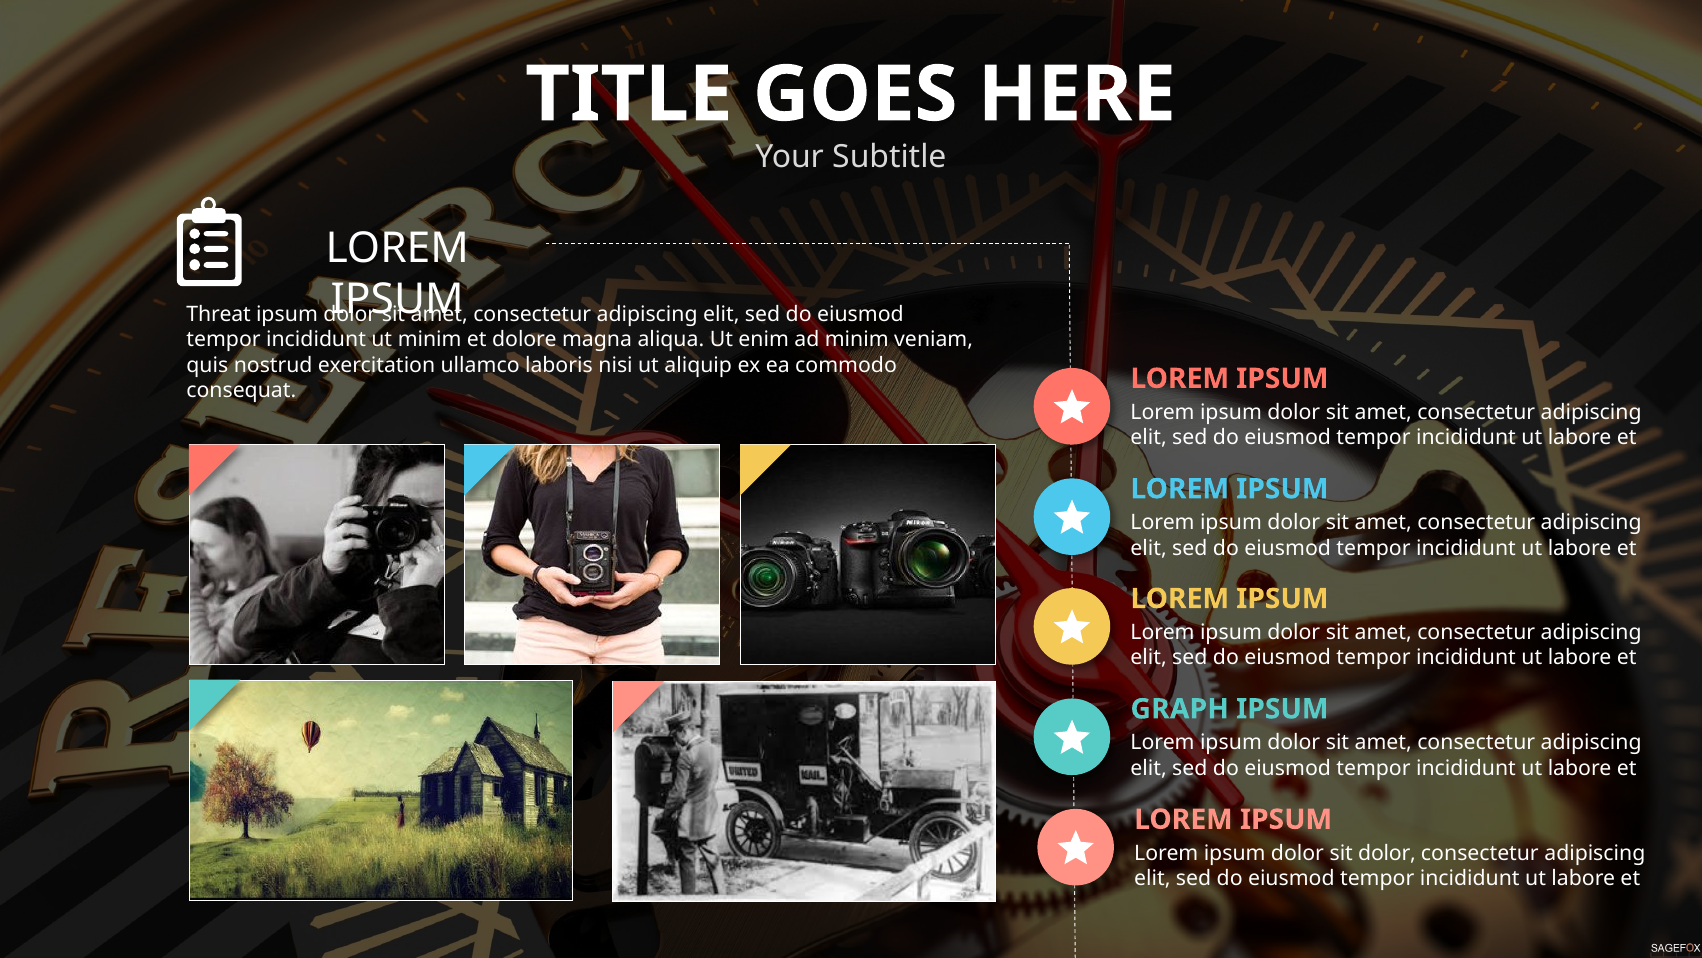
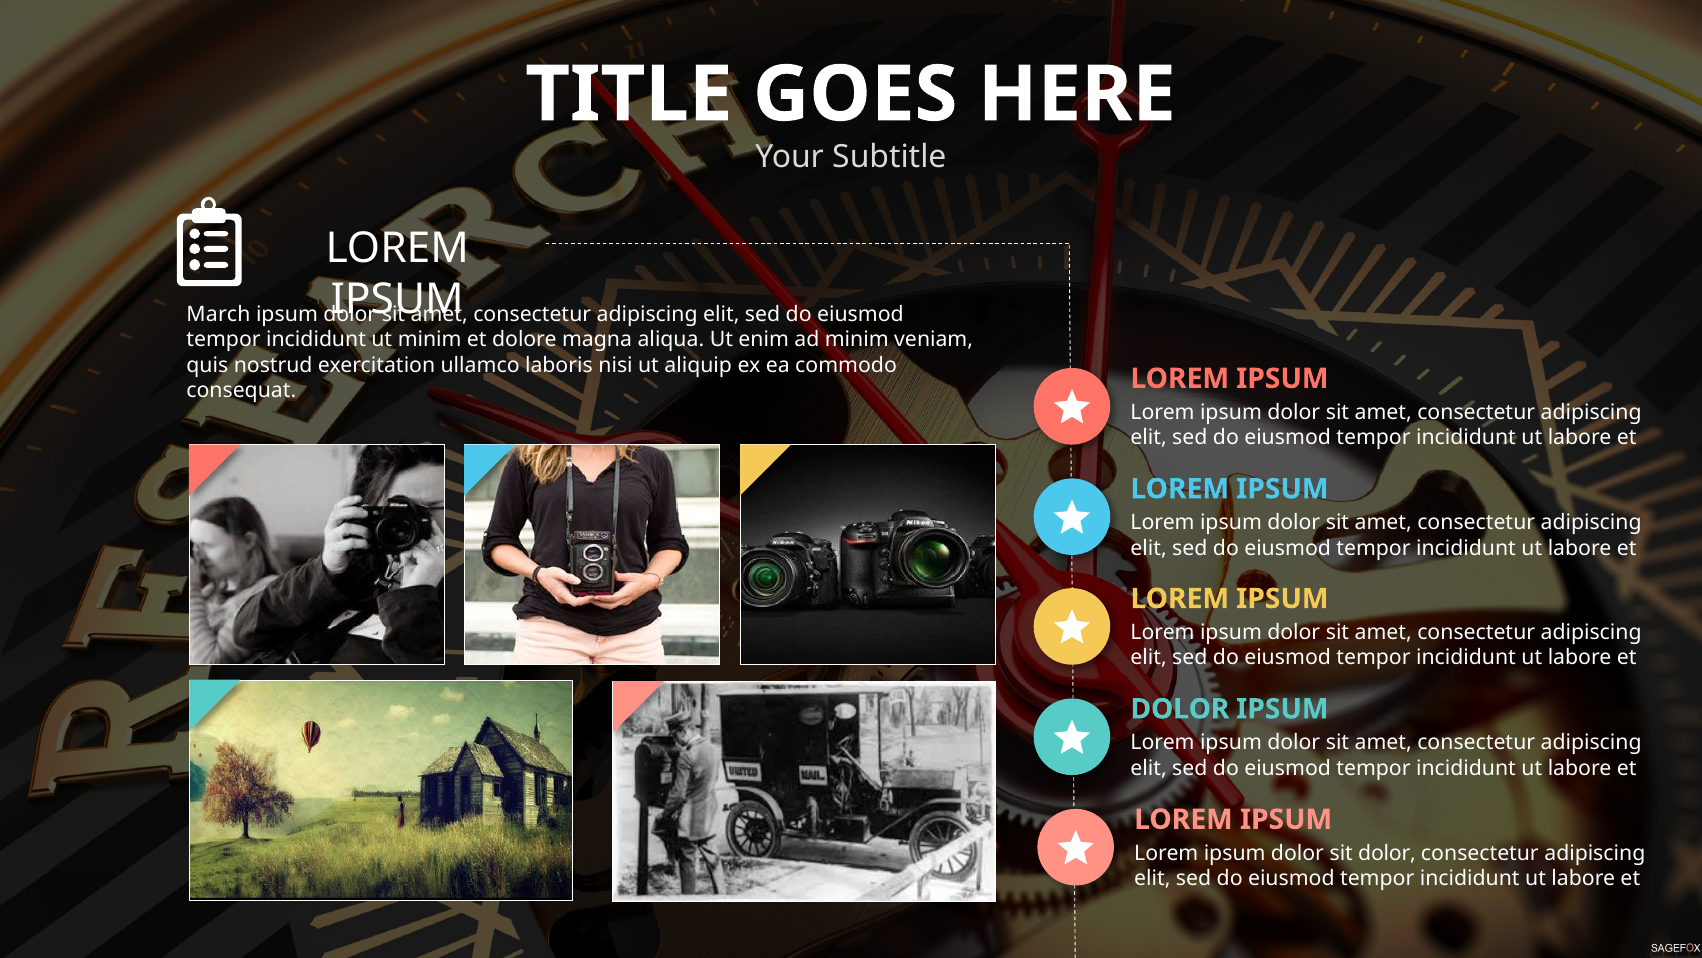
Threat: Threat -> March (218, 314)
GRAPH: GRAPH -> DOLOR (1180, 709)
